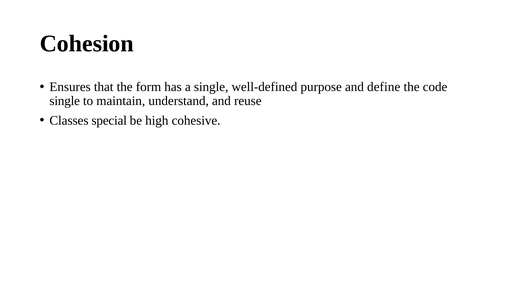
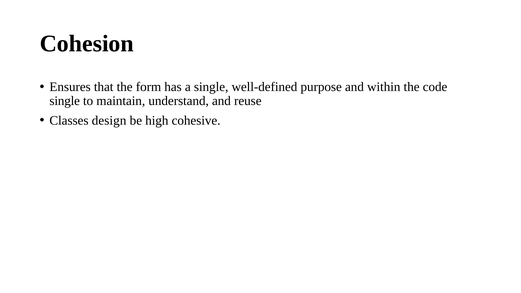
define: define -> within (384, 87)
special: special -> design (109, 120)
